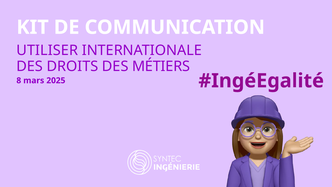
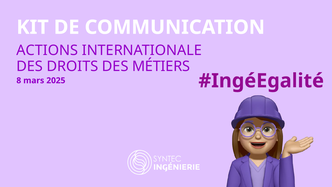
UTILISER: UTILISER -> ACTIONS (47, 50)
